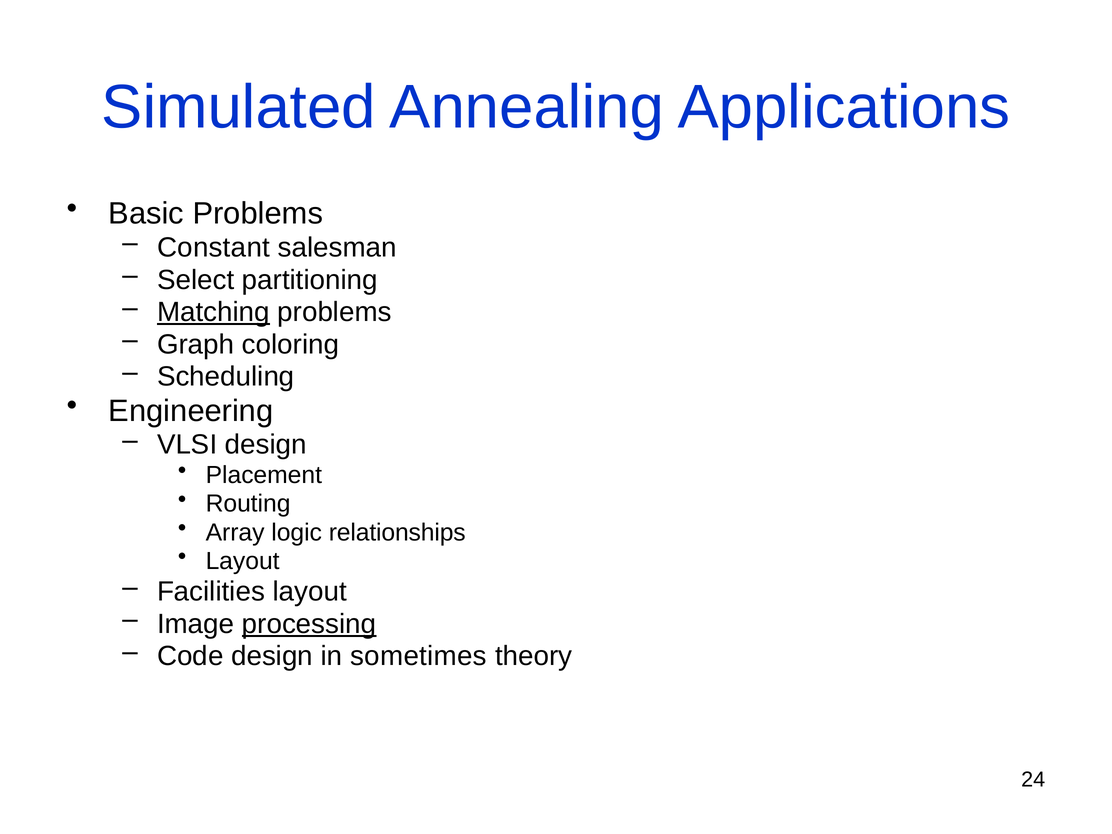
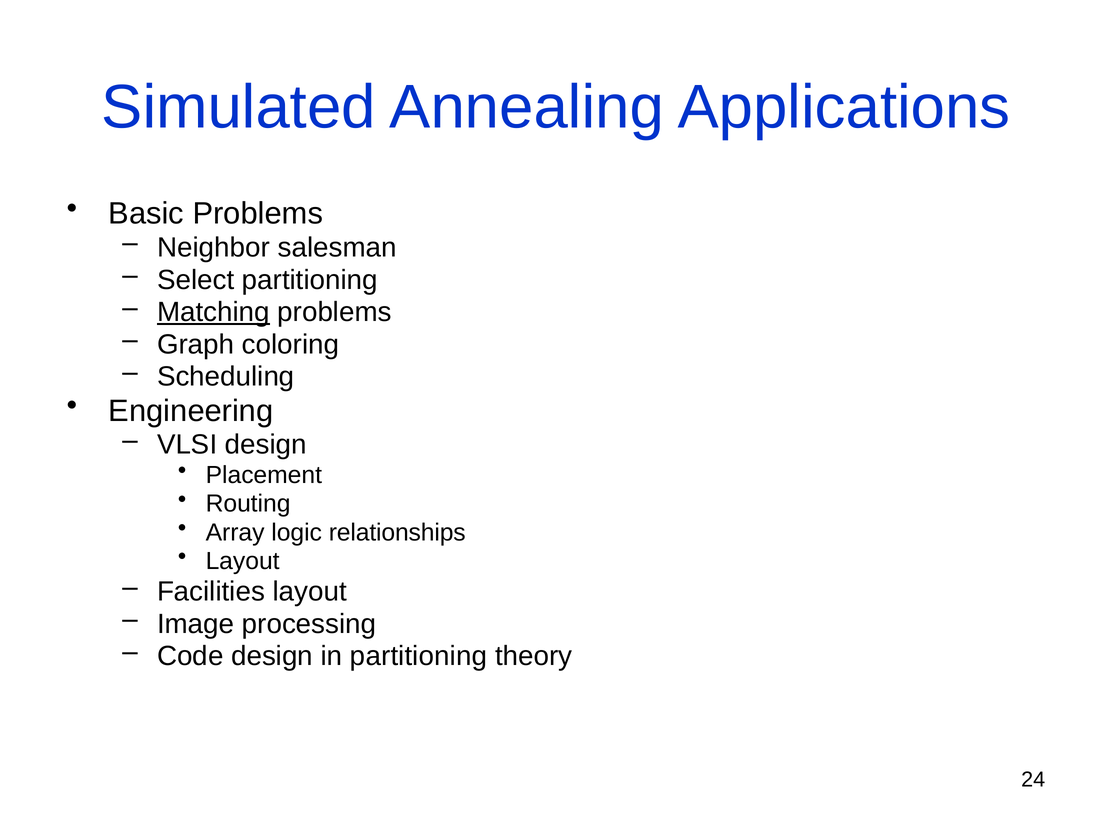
Constant: Constant -> Neighbor (214, 248)
processing underline: present -> none (309, 624)
in sometimes: sometimes -> partitioning (419, 656)
